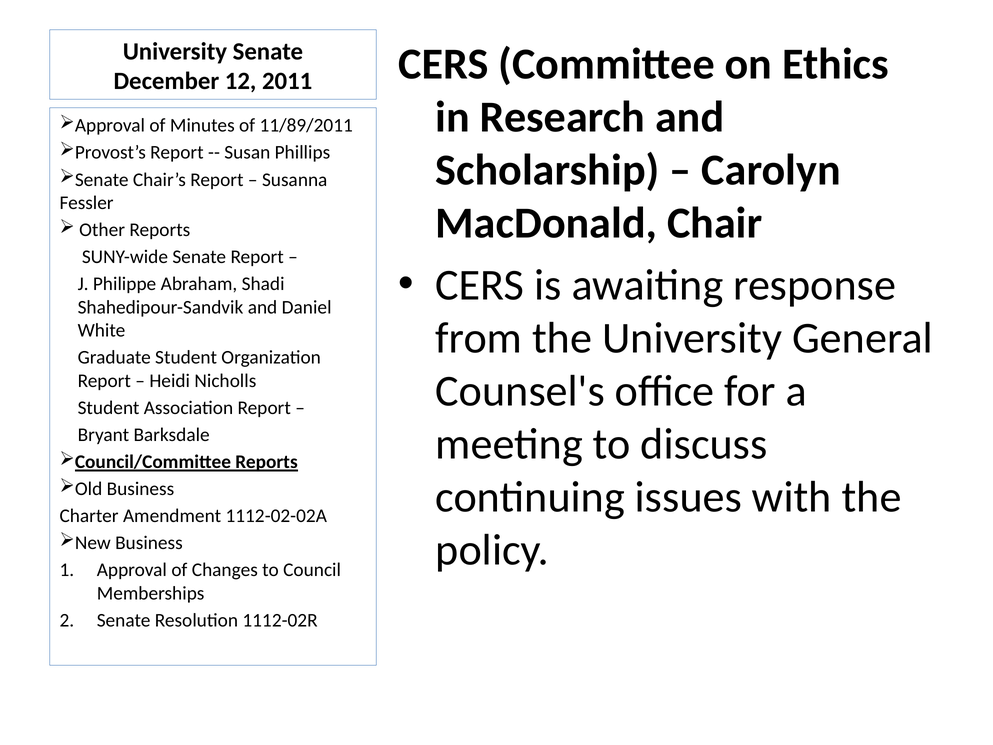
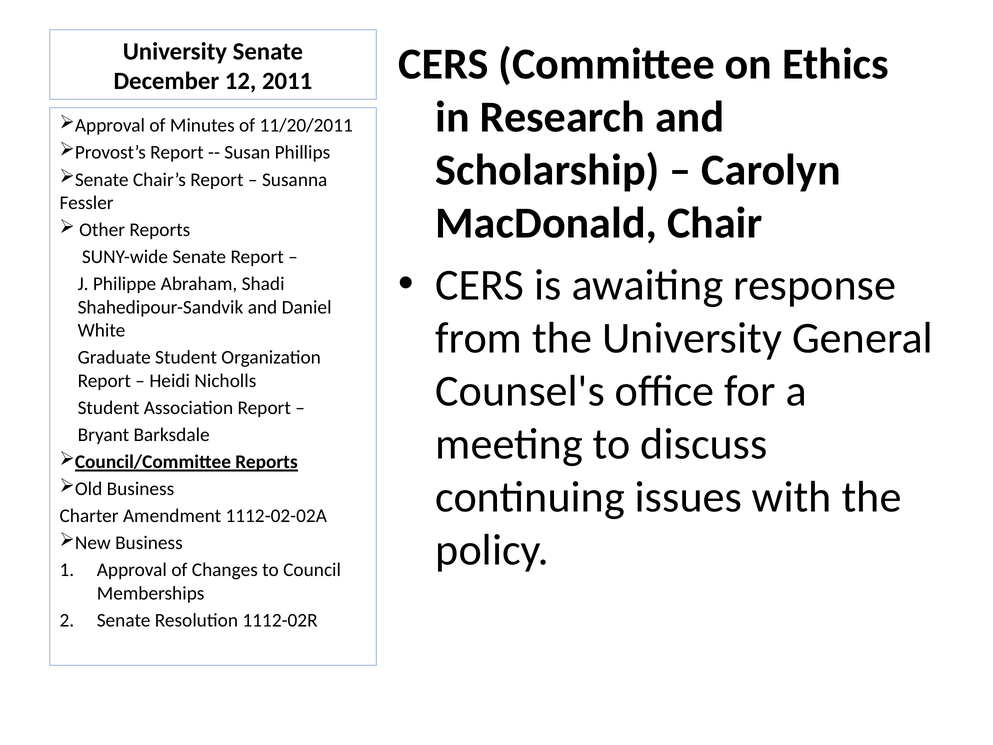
11/89/2011: 11/89/2011 -> 11/20/2011 (306, 125)
